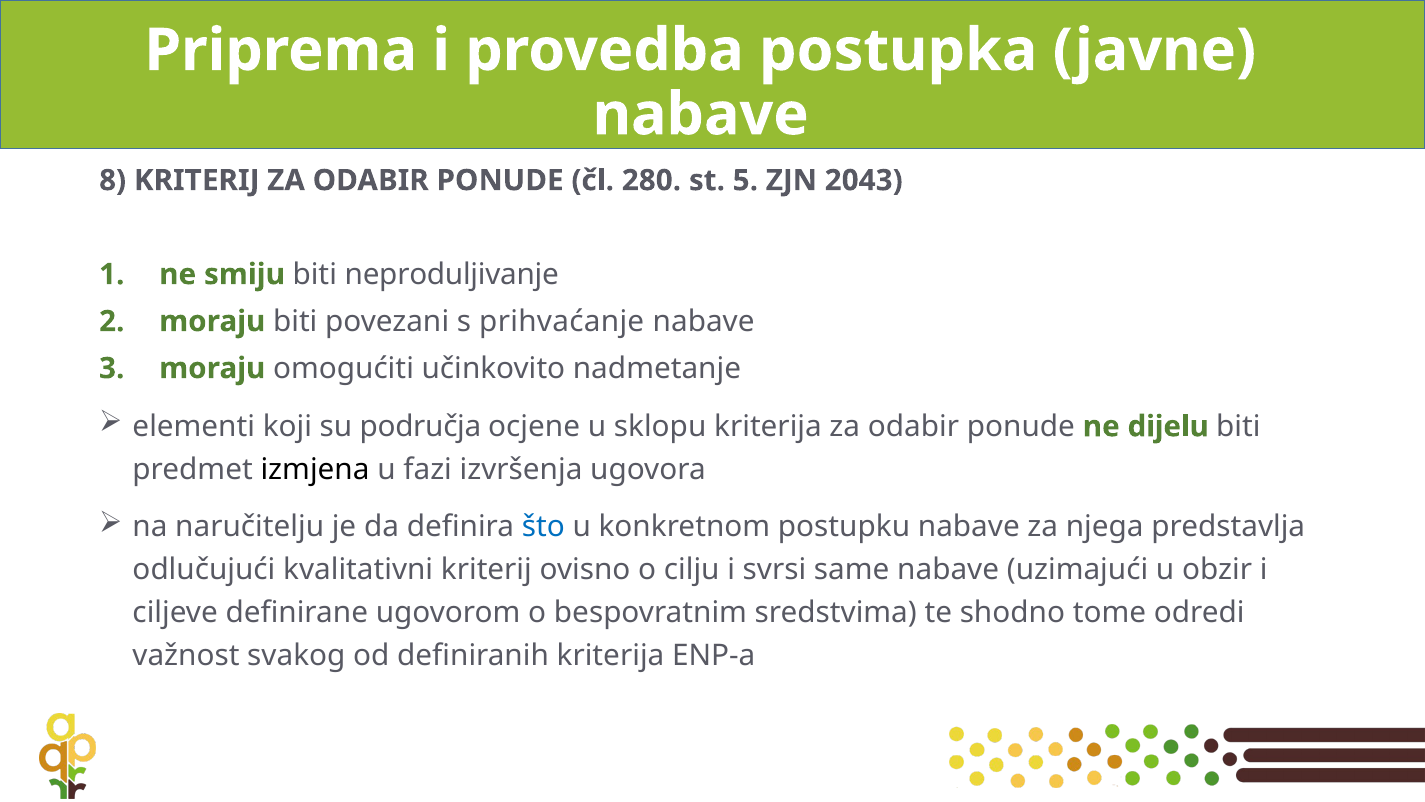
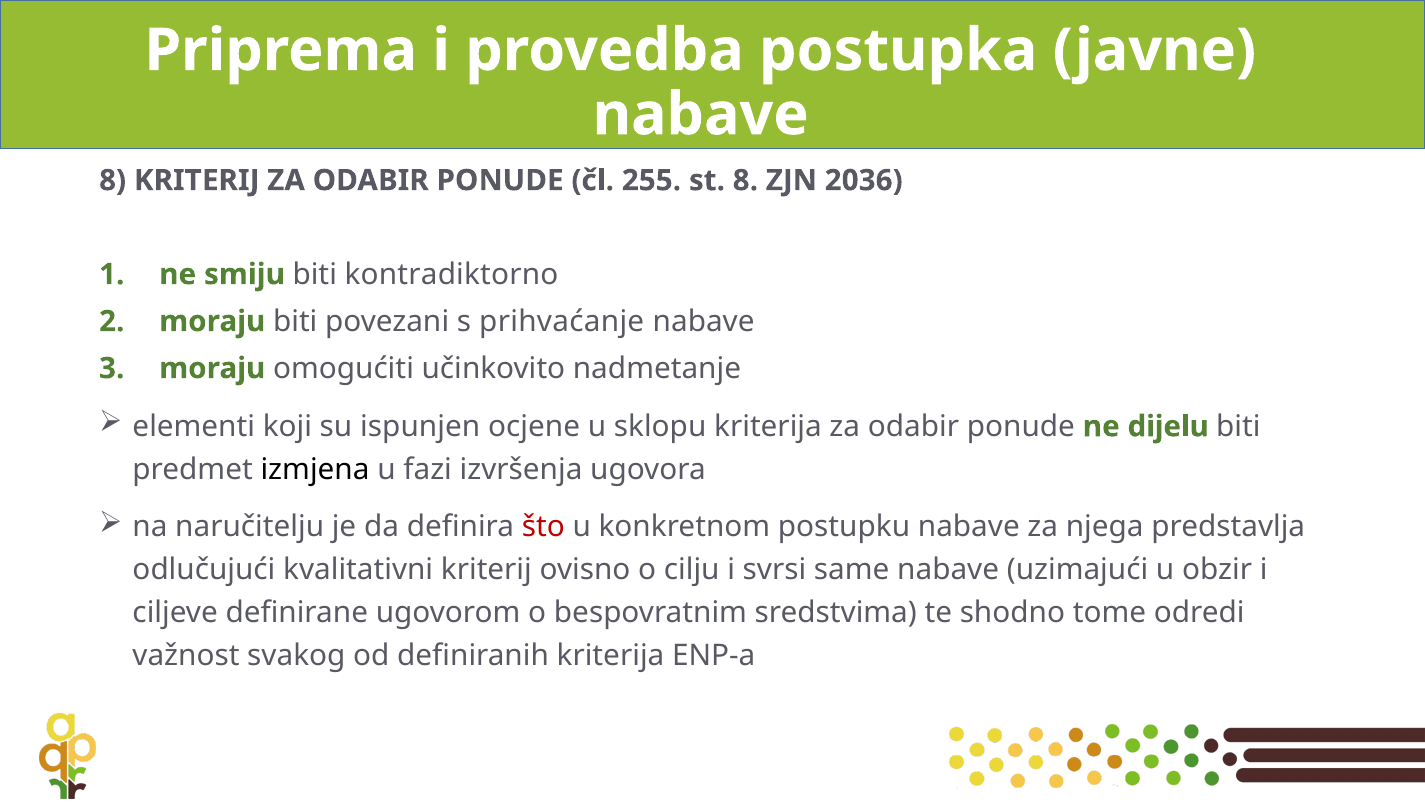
280: 280 -> 255 (651, 180)
st 5: 5 -> 8 (745, 180)
2043: 2043 -> 2036 (864, 180)
neproduljivanje: neproduljivanje -> kontradiktorno (451, 274)
područja: područja -> ispunjen (420, 426)
što colour: blue -> red (543, 527)
